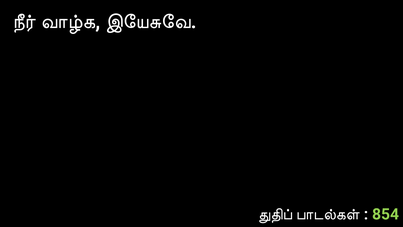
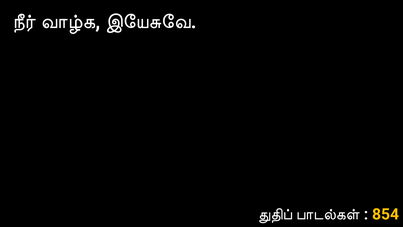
854 colour: light green -> yellow (386, 214)
